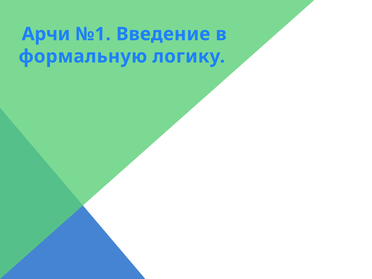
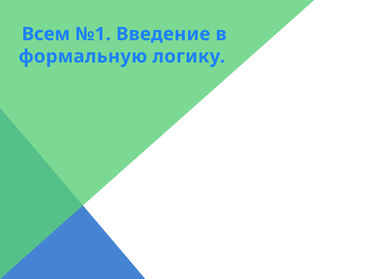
Арчи: Арчи -> Всем (46, 34)
